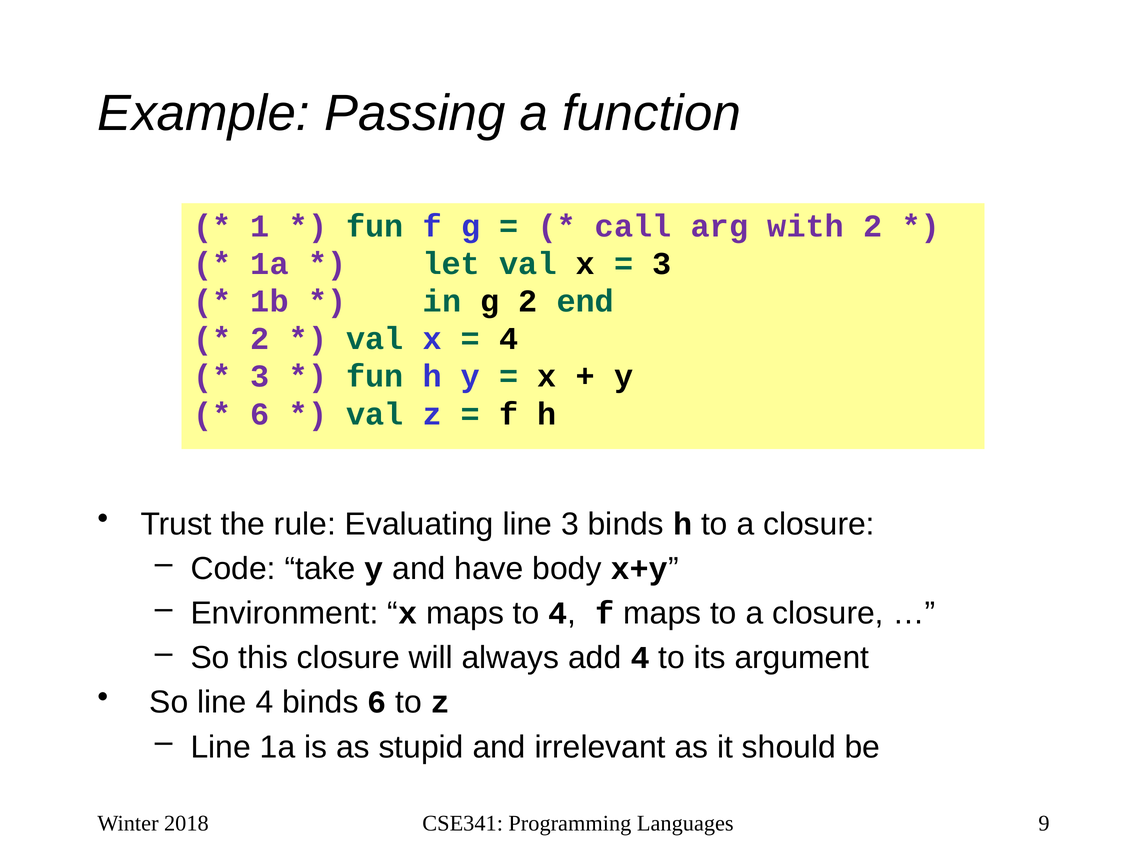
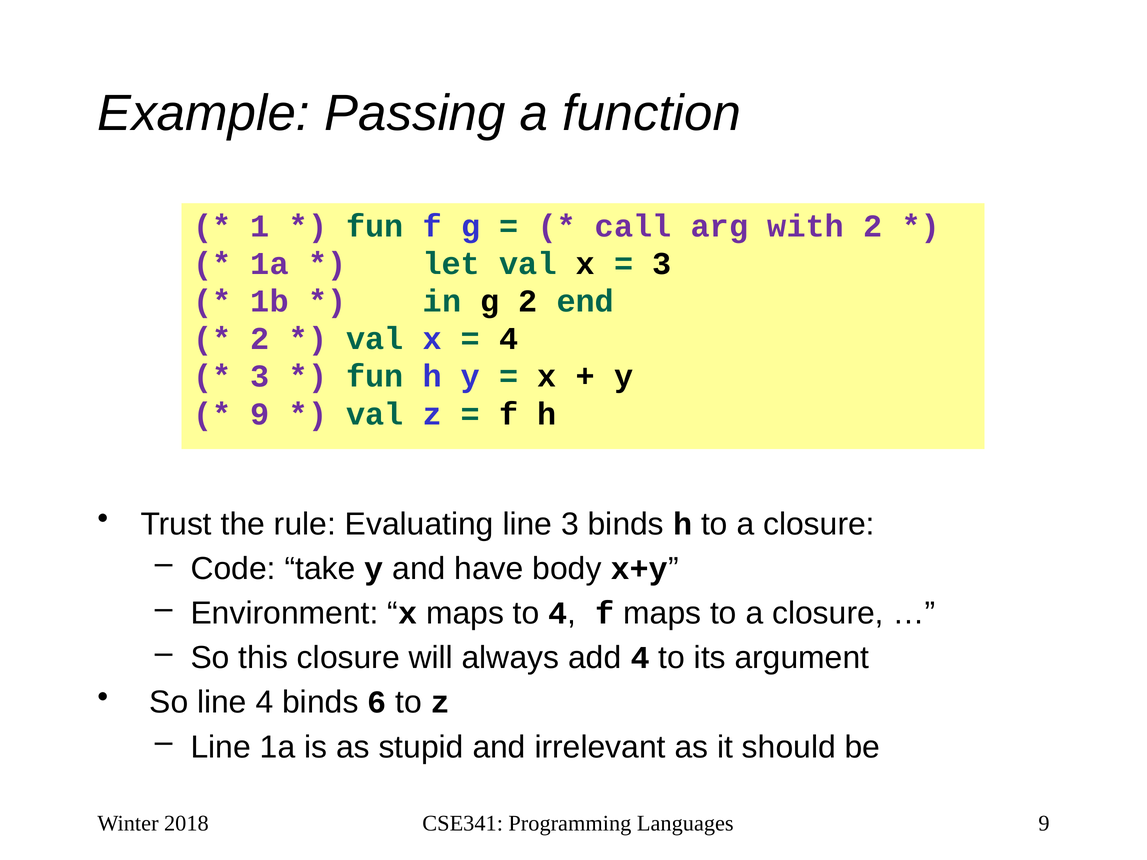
6: 6 -> 9 (260, 414)
